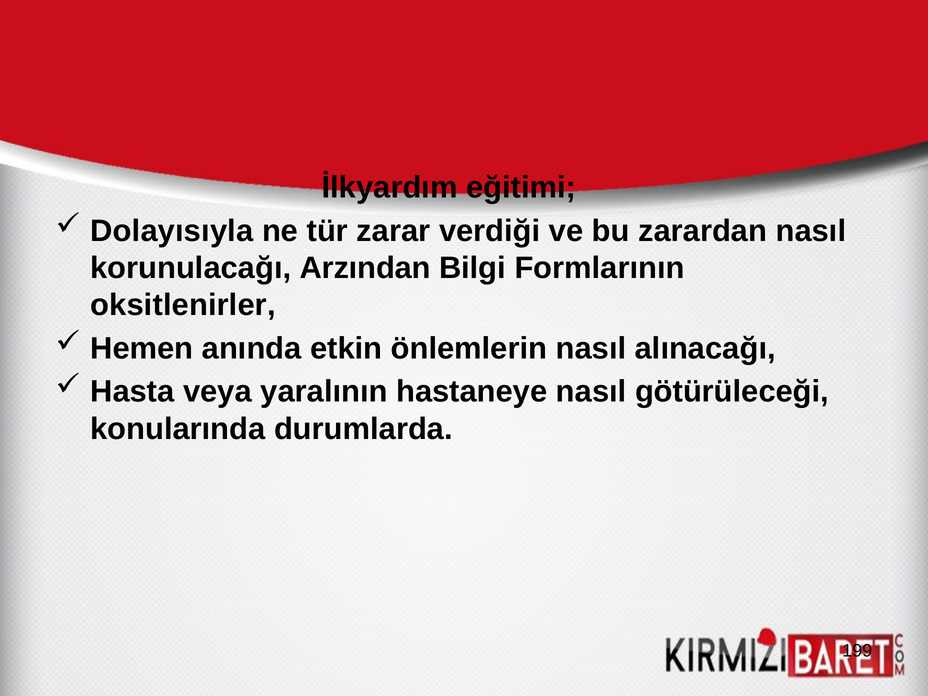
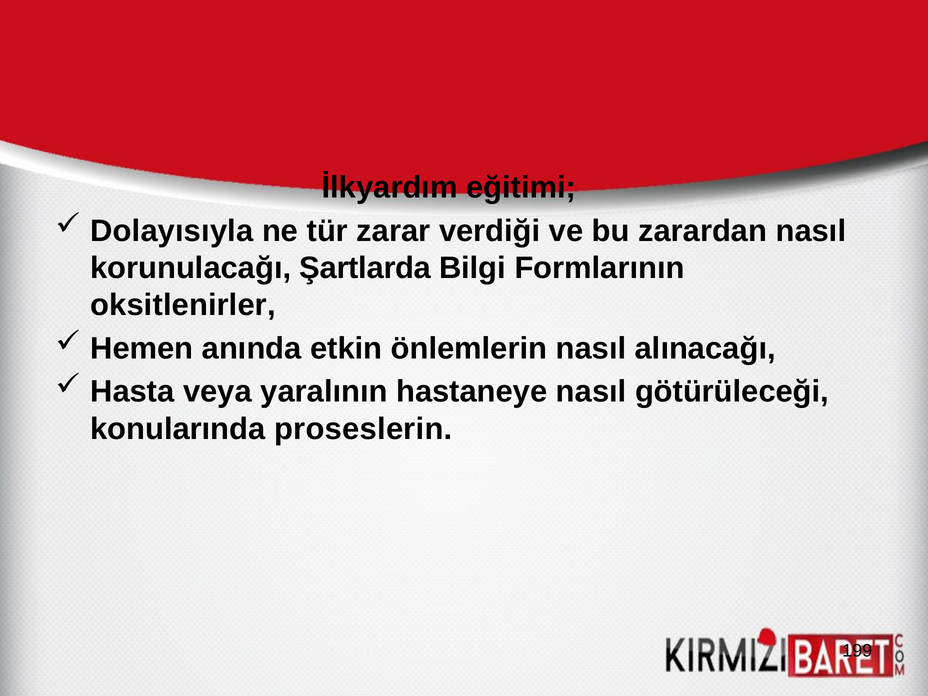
Arzından: Arzından -> Şartlarda (365, 268)
durumlarda: durumlarda -> proseslerin (363, 429)
